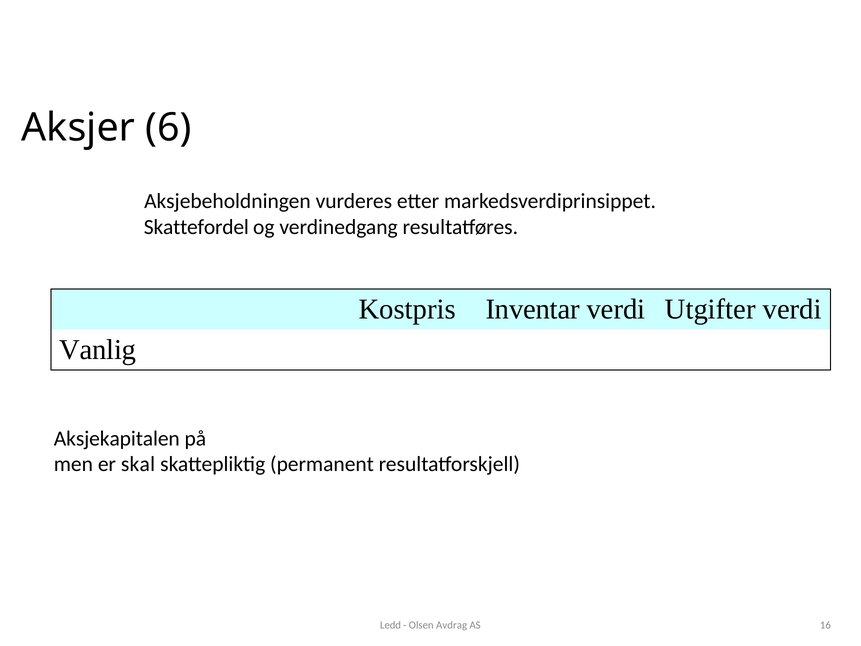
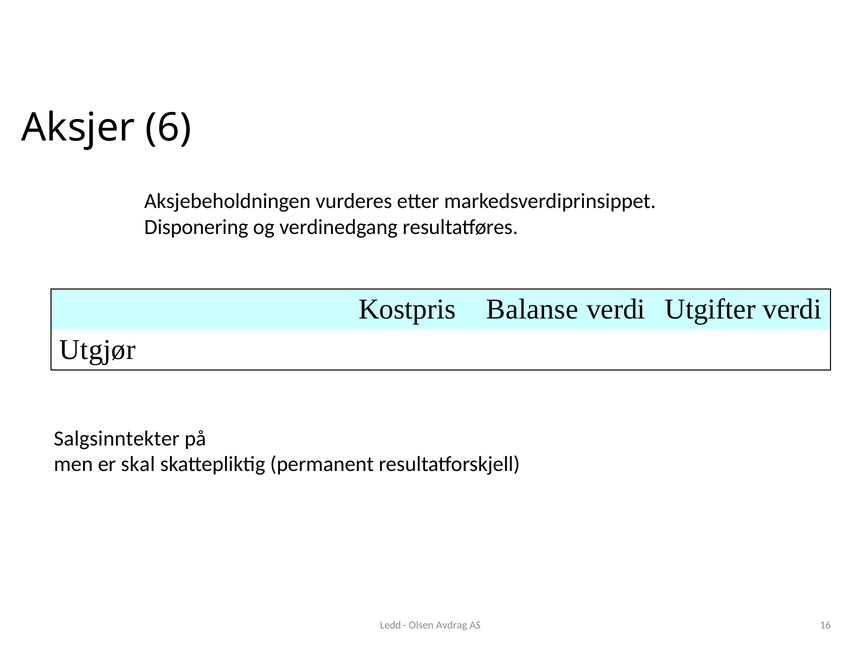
Skattefordel: Skattefordel -> Disponering (196, 227)
Inventar: Inventar -> Balanse (532, 309)
Vanlig: Vanlig -> Utgjør (97, 350)
Aksjekapitalen: Aksjekapitalen -> Salgsinntekter (117, 438)
